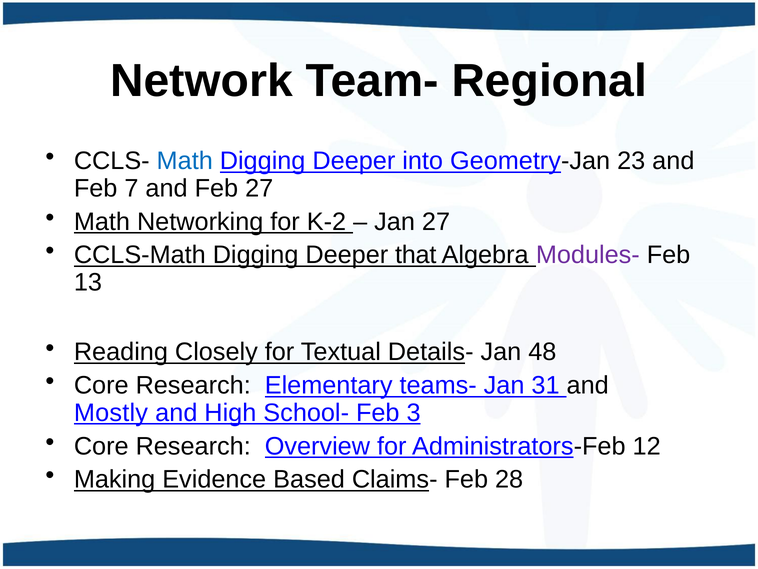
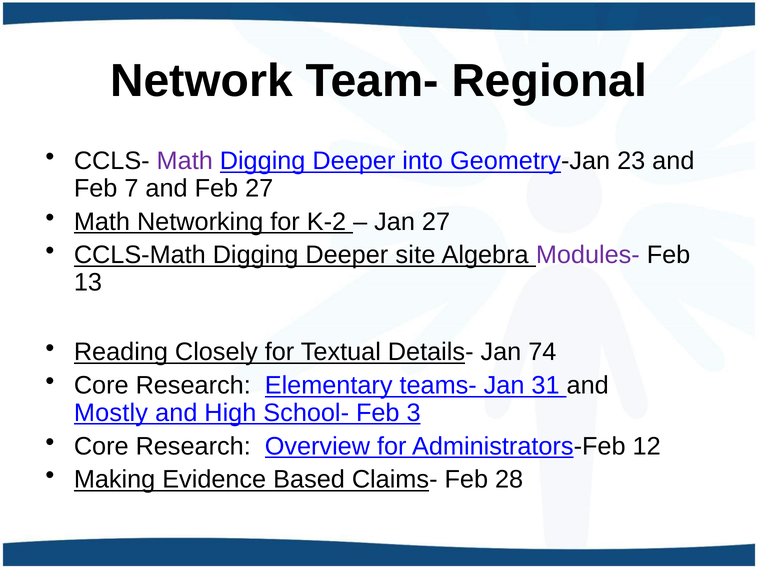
Math colour: blue -> purple (185, 161)
that: that -> site (415, 255)
48: 48 -> 74 (542, 352)
